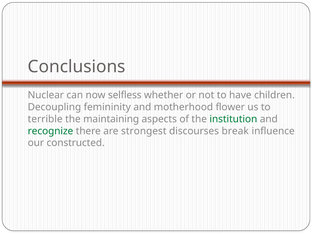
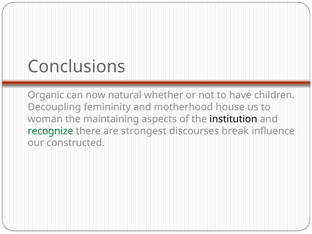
Nuclear: Nuclear -> Organic (46, 95)
selfless: selfless -> natural (125, 95)
flower: flower -> house (230, 107)
terrible: terrible -> woman (45, 119)
institution colour: green -> black (233, 119)
